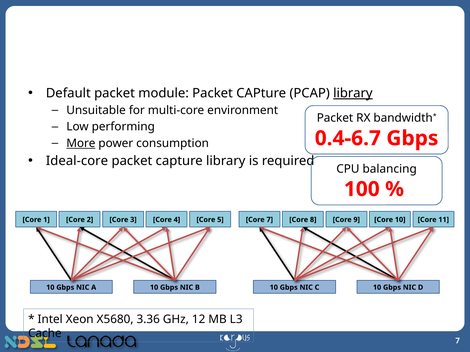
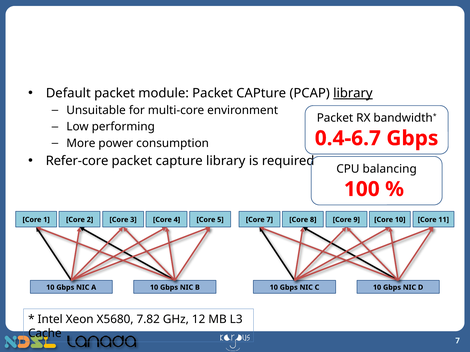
More underline: present -> none (81, 143)
Ideal-core: Ideal-core -> Refer-core (77, 161)
3.36: 3.36 -> 7.82 (148, 320)
